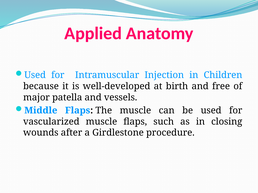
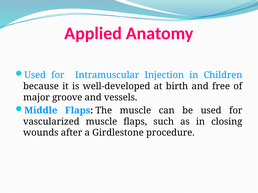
patella: patella -> groove (67, 98)
